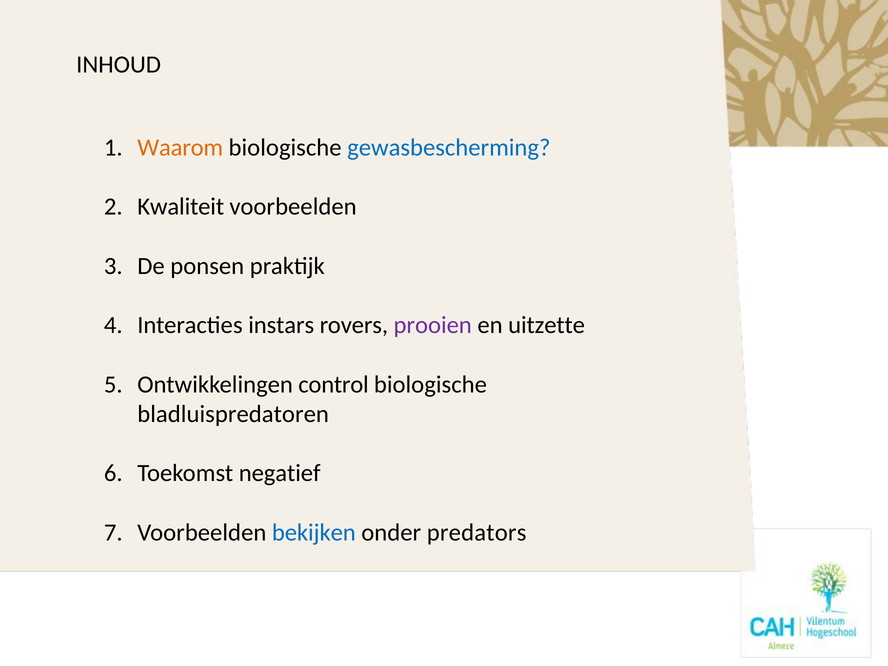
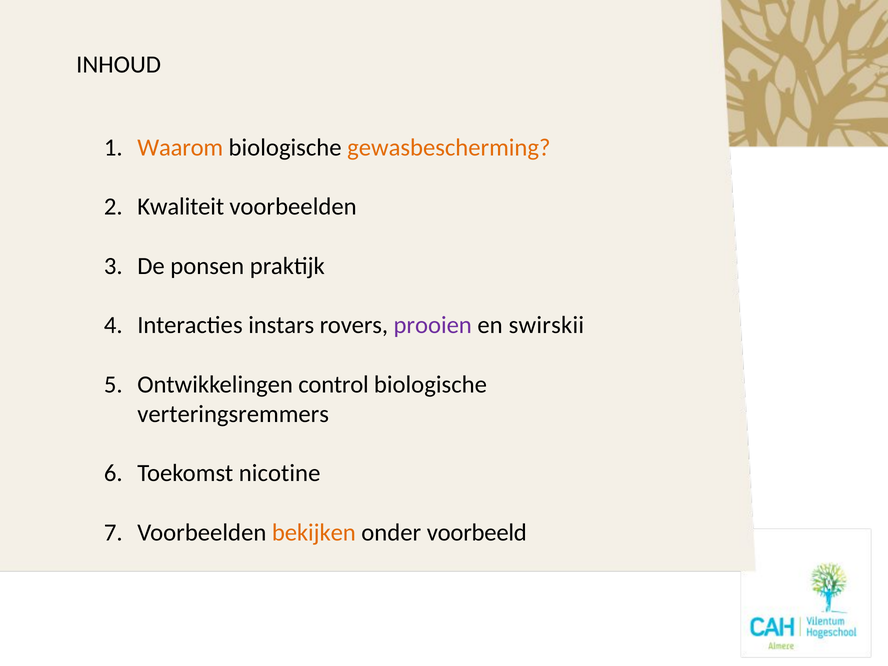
gewasbescherming colour: blue -> orange (449, 148)
uitzette: uitzette -> swirskii (546, 325)
bladluispredatoren: bladluispredatoren -> verteringsremmers (233, 414)
negatief: negatief -> nicotine (280, 473)
bekijken colour: blue -> orange (314, 533)
predators: predators -> voorbeeld (477, 533)
